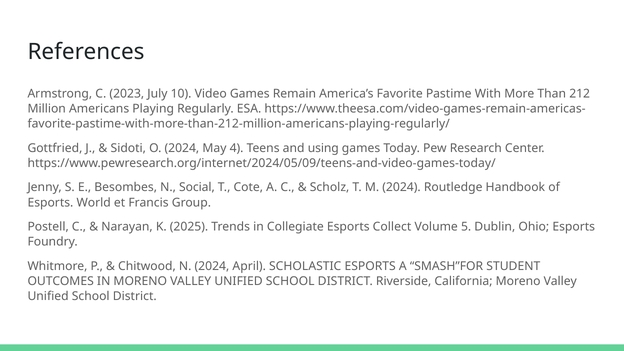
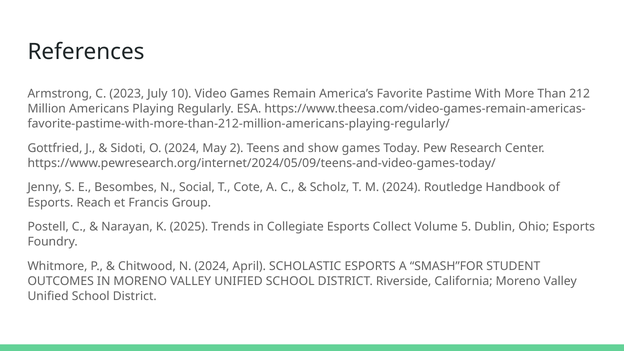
4: 4 -> 2 (237, 148)
using: using -> show (323, 148)
World: World -> Reach (94, 203)
